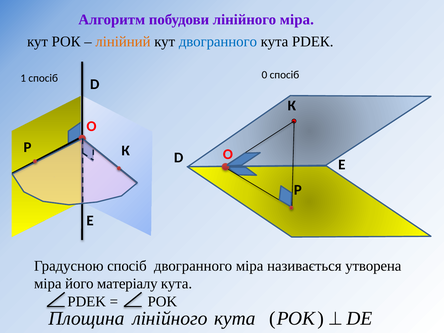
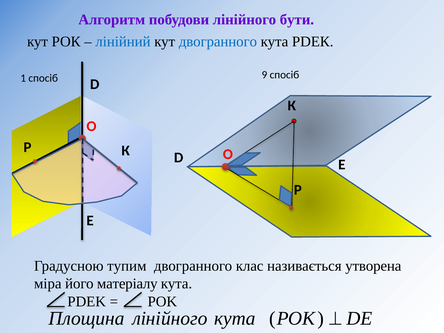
лінійного міра: міра -> бути (297, 19)
лінійний colour: orange -> blue (123, 42)
0: 0 -> 9 (264, 75)
Градусною спосіб: спосіб -> тупим (127, 266)
двогранного міра: міра -> клас (250, 266)
